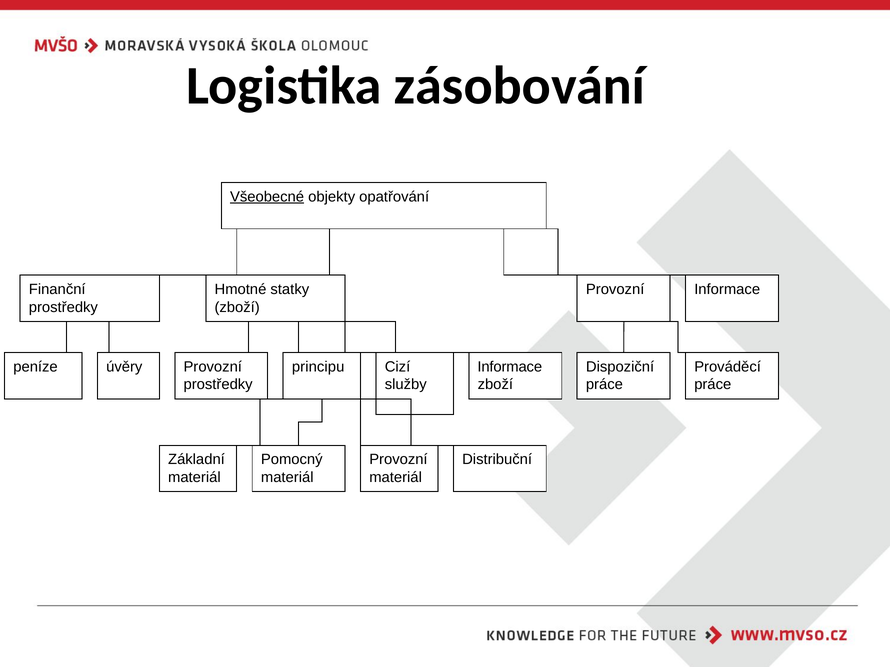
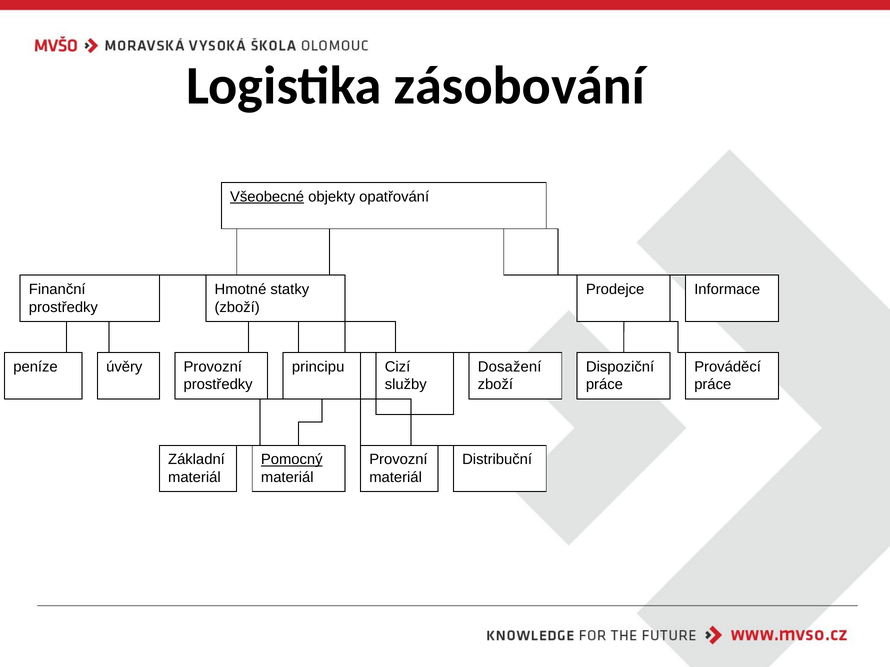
Provozní: Provozní -> Prodejce (615, 290)
Informace: Informace -> Dosažení (510, 367)
Pomocný underline: none -> present (292, 460)
